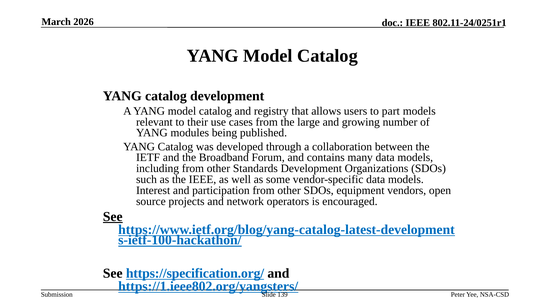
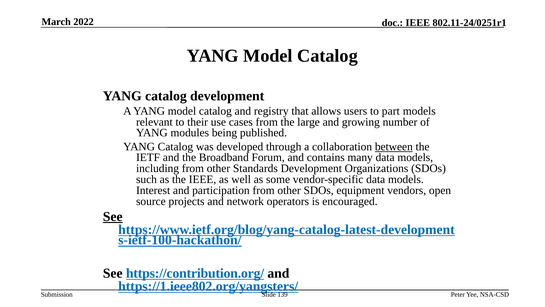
2026: 2026 -> 2022 (84, 22)
between underline: none -> present (394, 146)
https://specification.org/: https://specification.org/ -> https://contribution.org/ (195, 273)
